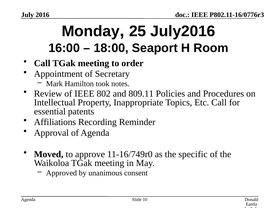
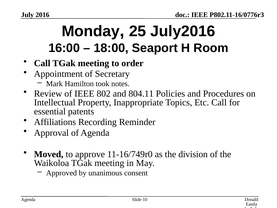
809.11: 809.11 -> 804.11 (141, 93)
specific: specific -> division (193, 154)
